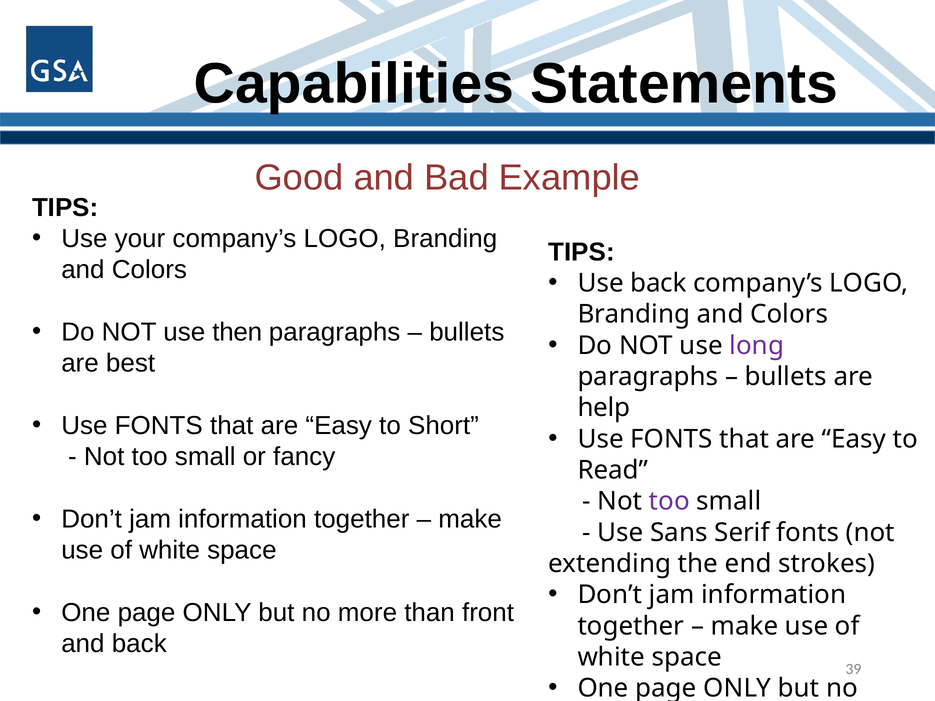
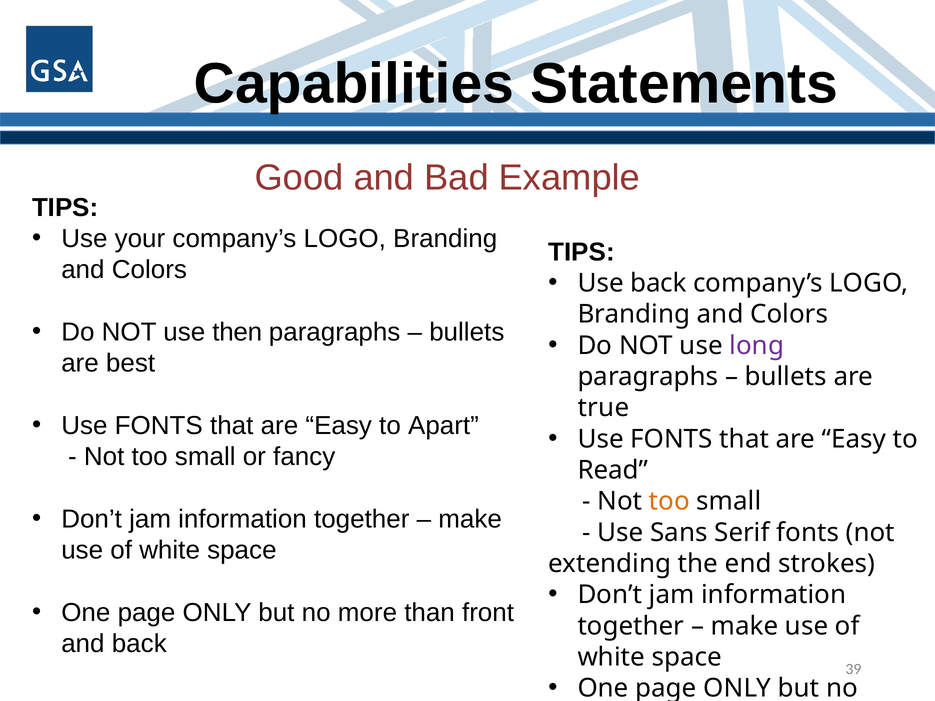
help: help -> true (604, 408)
Short: Short -> Apart (443, 426)
too colour: purple -> orange (669, 502)
